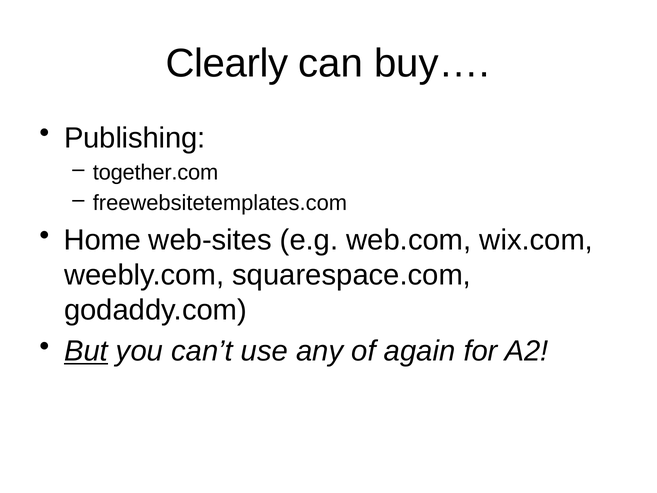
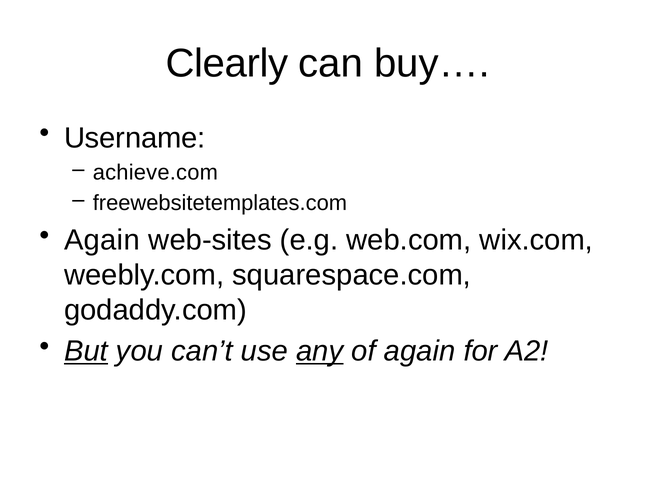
Publishing: Publishing -> Username (135, 138)
together.com: together.com -> achieve.com (155, 172)
Home: Home -> Again (102, 240)
any underline: none -> present (320, 351)
